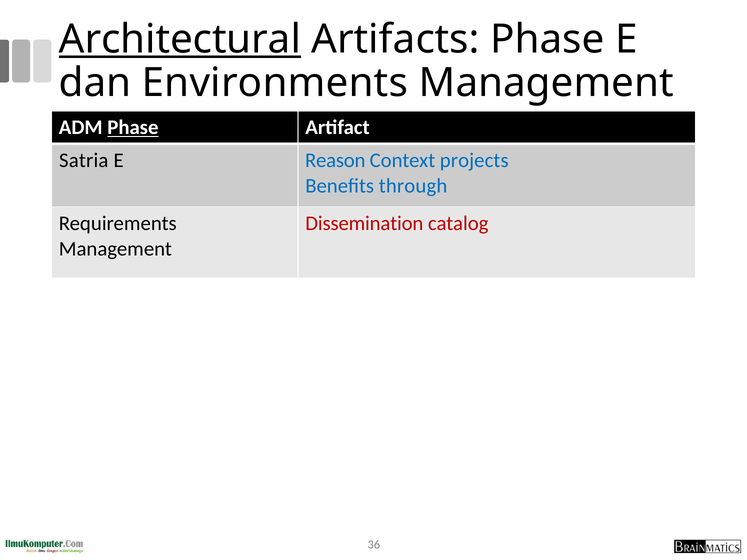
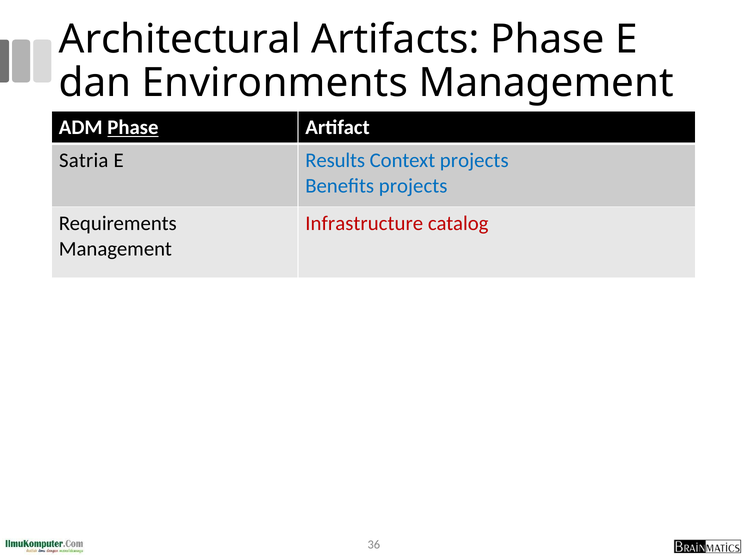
Architectural underline: present -> none (180, 39)
Reason: Reason -> Results (335, 160)
Benefits through: through -> projects (413, 186)
Dissemination: Dissemination -> Infrastructure (364, 224)
